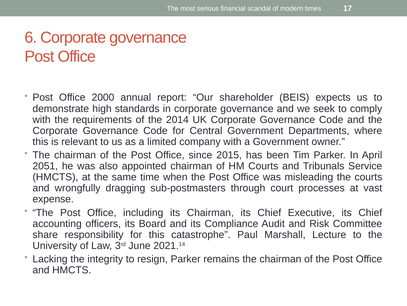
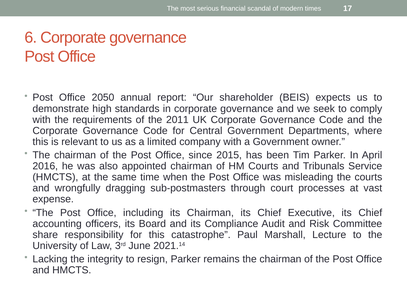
2000: 2000 -> 2050 (103, 97)
2014: 2014 -> 2011 (177, 119)
2051: 2051 -> 2016 (45, 166)
